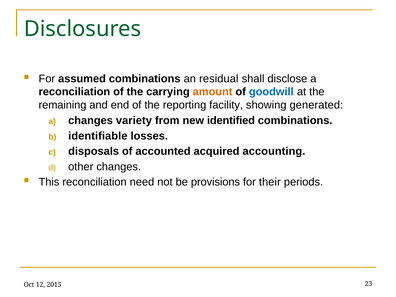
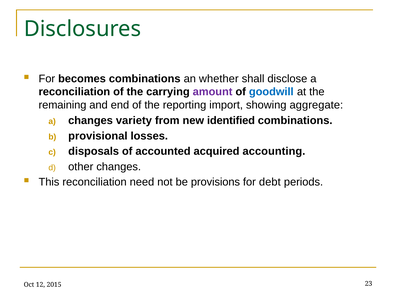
assumed: assumed -> becomes (82, 79)
residual: residual -> whether (219, 79)
amount colour: orange -> purple (213, 92)
facility: facility -> import (226, 105)
generated: generated -> aggregate (316, 105)
identifiable: identifiable -> provisional (98, 136)
their: their -> debt (270, 182)
